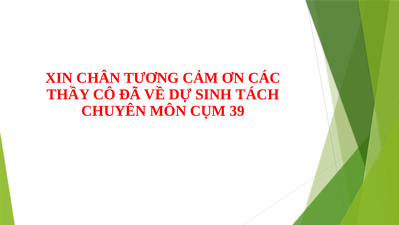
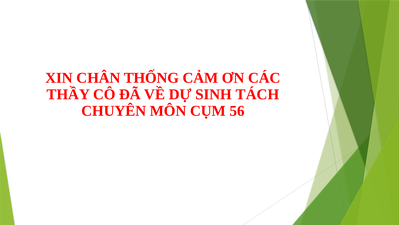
TƯƠNG: TƯƠNG -> THỐNG (151, 78)
39: 39 -> 56 (237, 111)
